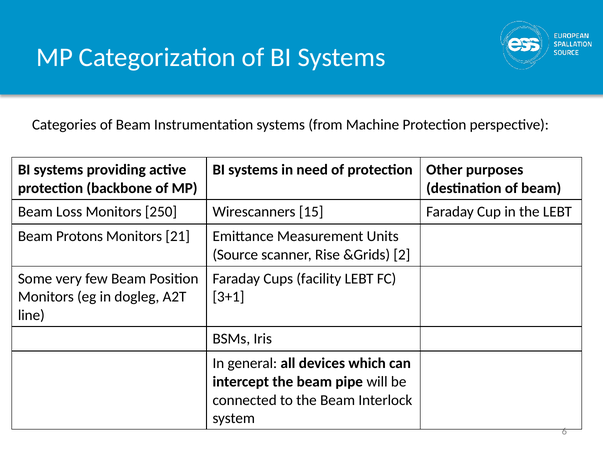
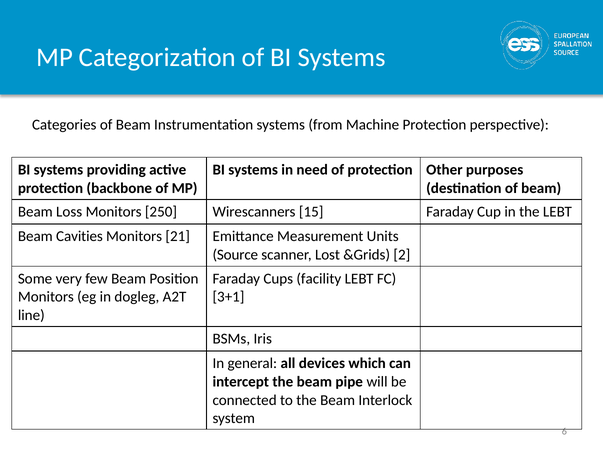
Protons: Protons -> Cavities (79, 236)
Rise: Rise -> Lost (327, 255)
